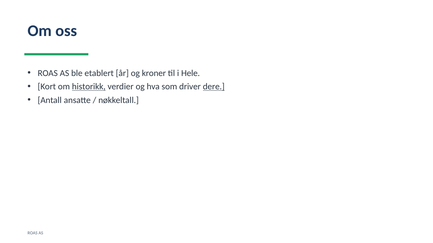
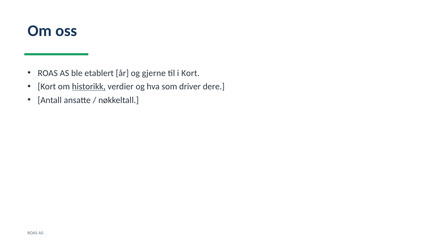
kroner: kroner -> gjerne (154, 73)
i Hele: Hele -> Kort (190, 73)
dere underline: present -> none (214, 87)
